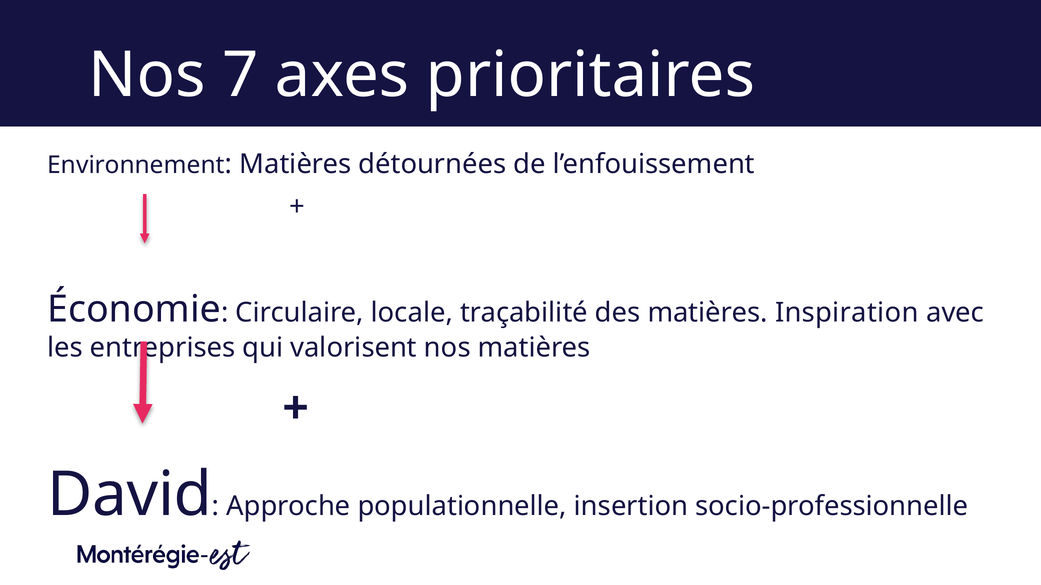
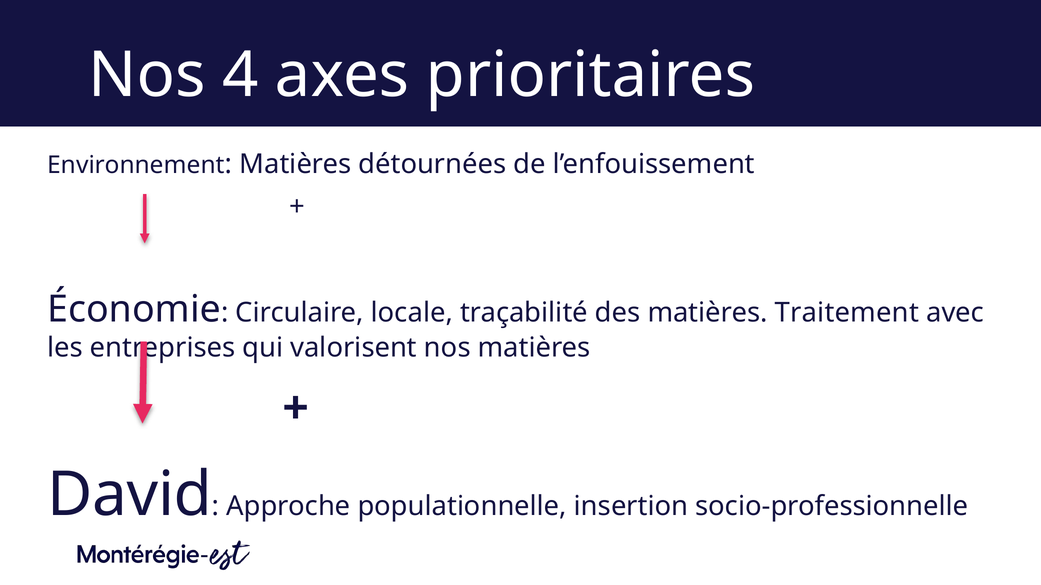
7: 7 -> 4 (240, 75)
Inspiration: Inspiration -> Traitement (847, 313)
